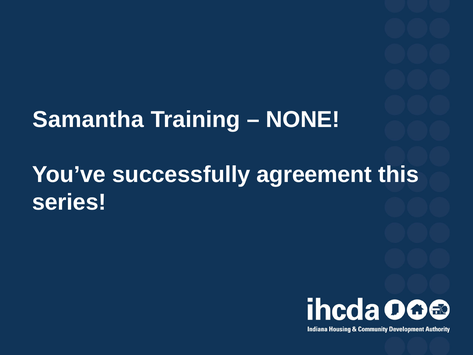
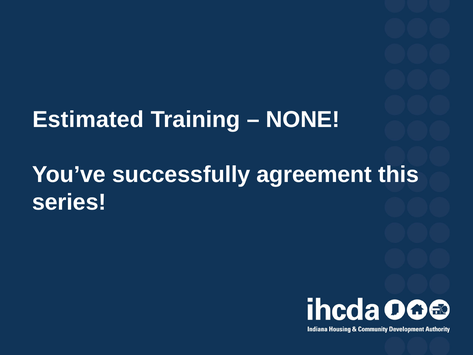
Samantha: Samantha -> Estimated (88, 119)
